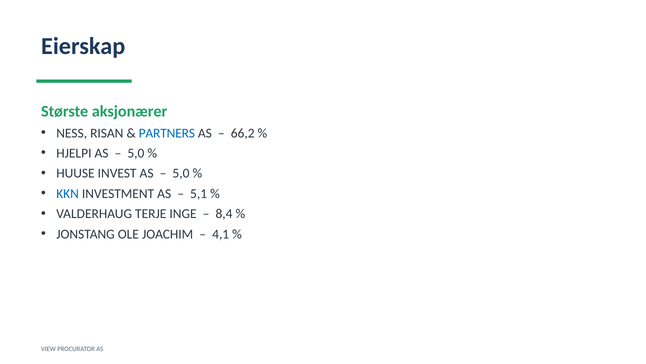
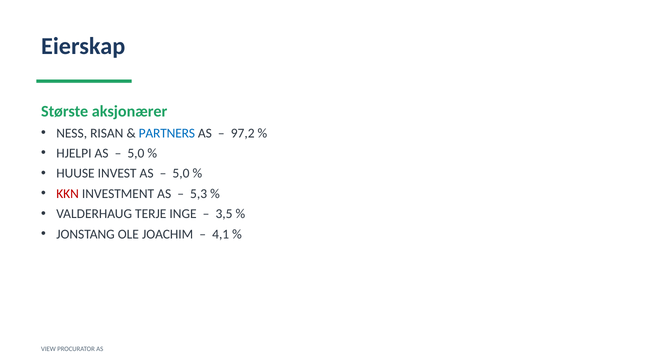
66,2: 66,2 -> 97,2 (243, 133)
KKN colour: blue -> red (68, 193)
5,1: 5,1 -> 5,3 (199, 193)
8,4: 8,4 -> 3,5 (224, 214)
